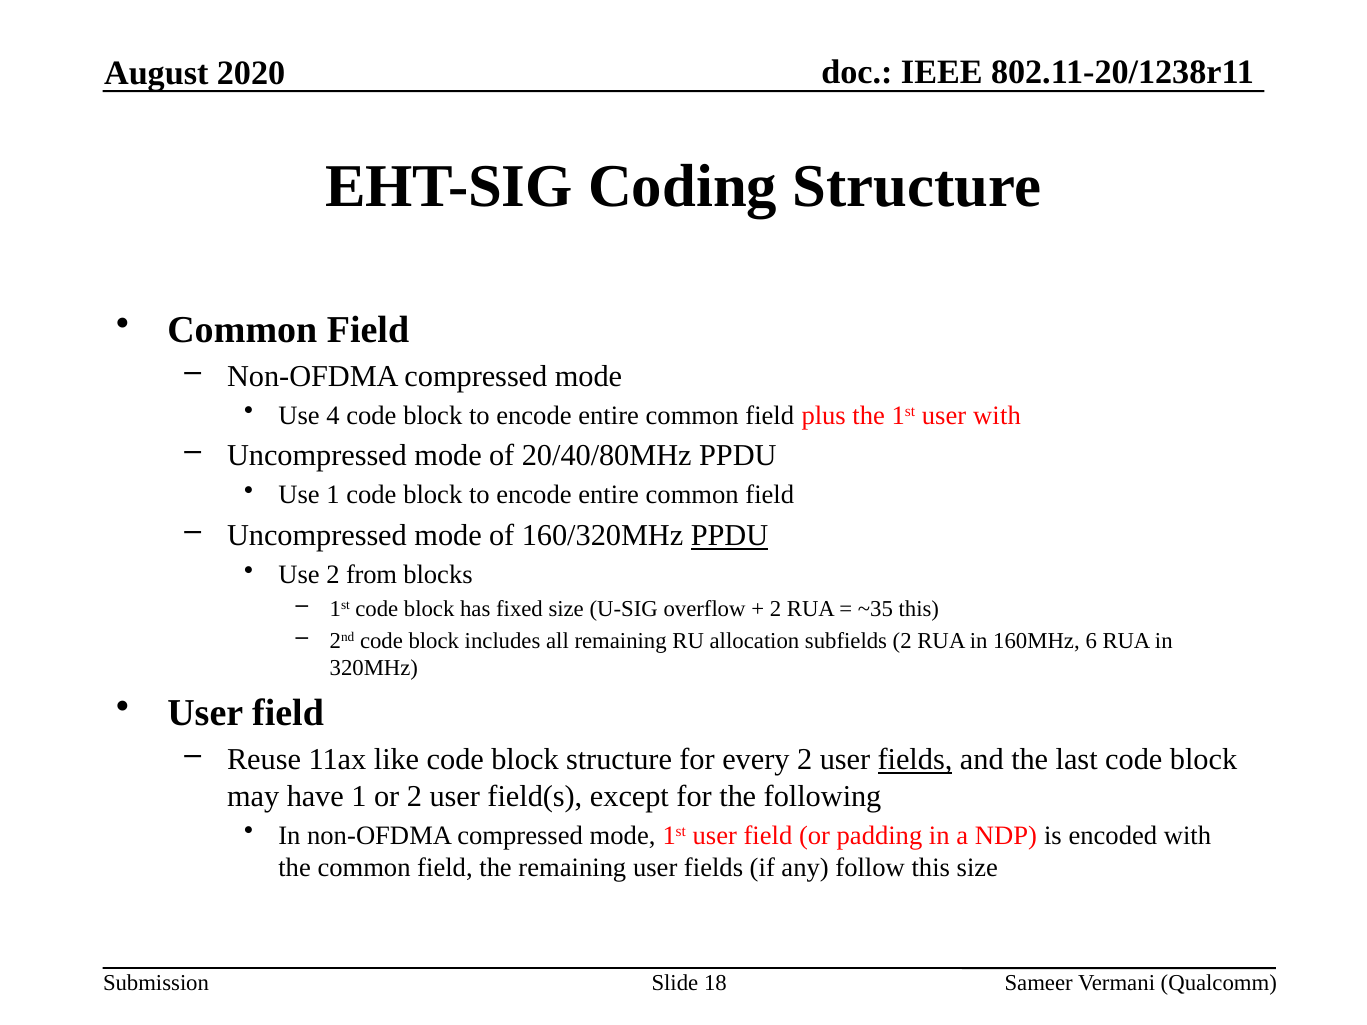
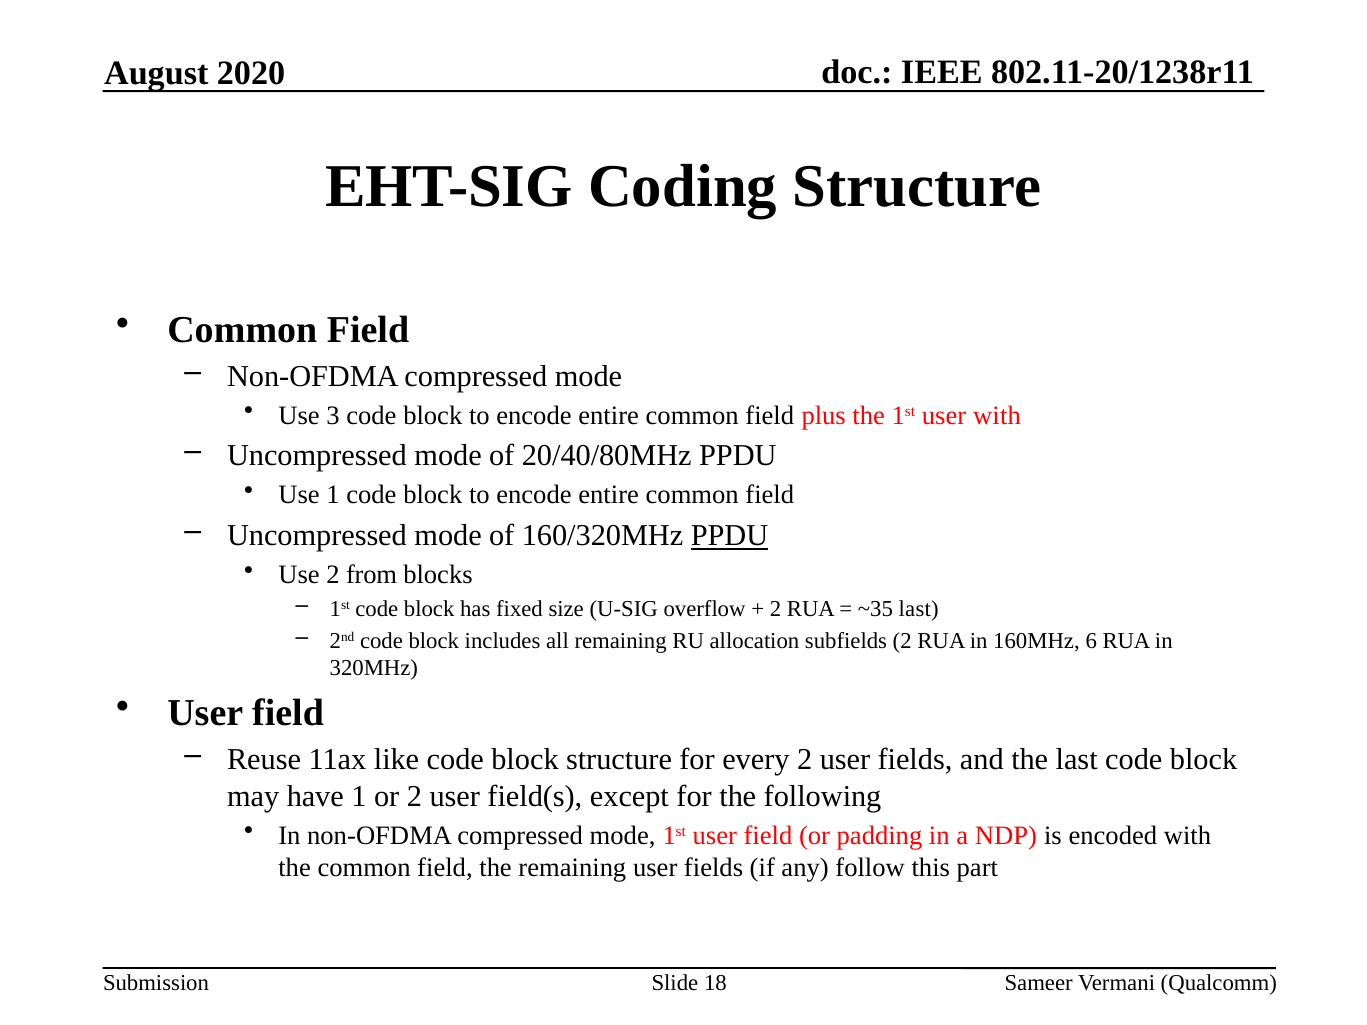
4: 4 -> 3 (333, 415)
~35 this: this -> last (919, 609)
fields underline: present -> none (915, 760)
this size: size -> part (977, 867)
